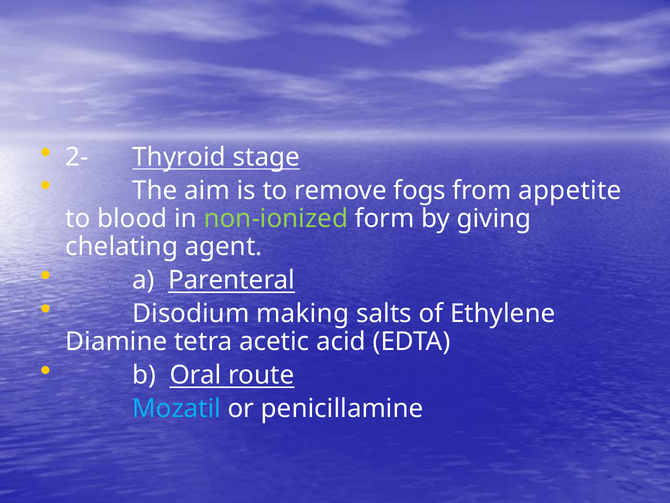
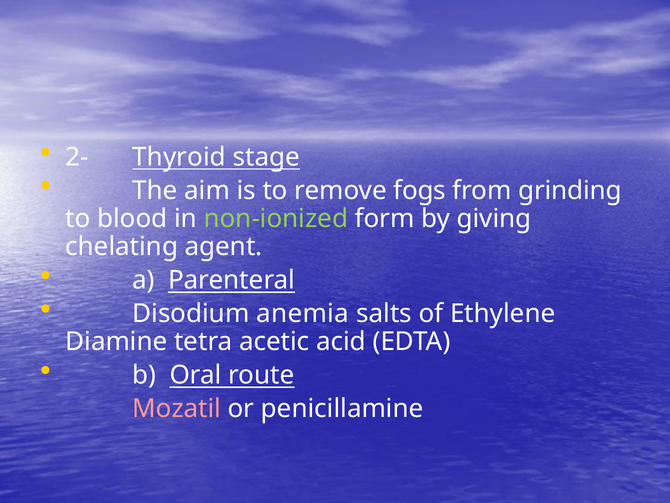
appetite: appetite -> grinding (570, 190)
making: making -> anemia (303, 313)
Mozatil colour: light blue -> pink (177, 408)
